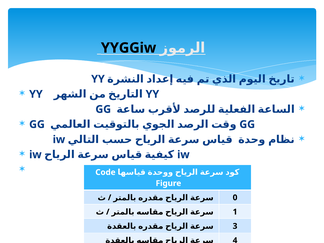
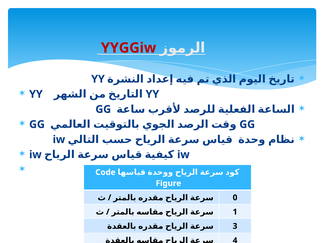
YYGGiw colour: black -> red (129, 48)
